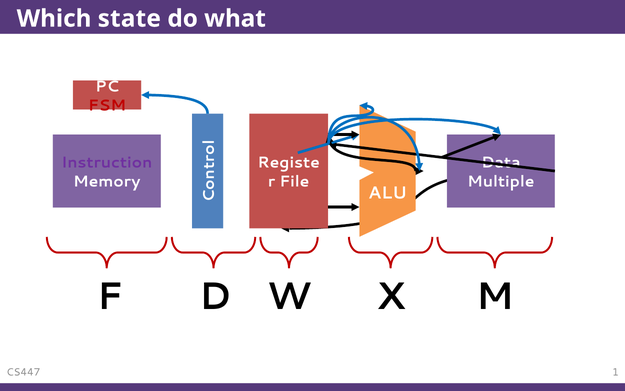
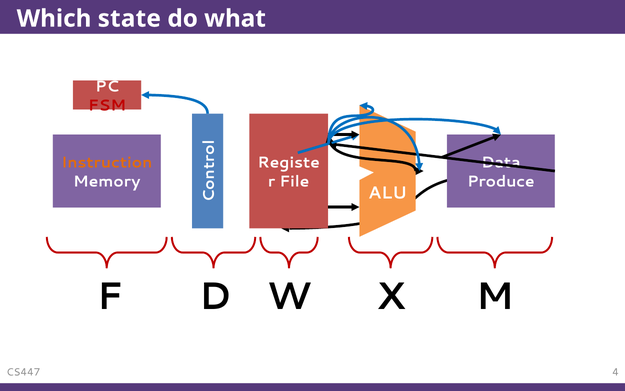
Instruction colour: purple -> orange (107, 163)
Multiple: Multiple -> Produce (501, 181)
1: 1 -> 4 (615, 372)
